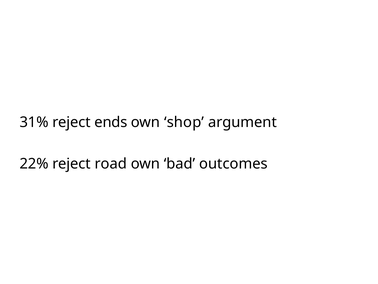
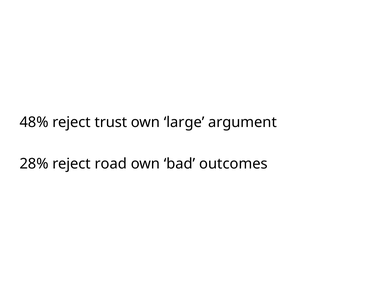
31%: 31% -> 48% (34, 122)
ends: ends -> trust (111, 122)
shop: shop -> large (184, 122)
22%: 22% -> 28% (34, 163)
